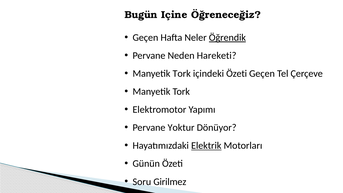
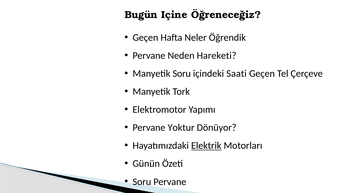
Öğrendik underline: present -> none (227, 38)
Tork: Tork -> Soru (182, 74)
içindeki Özeti: Özeti -> Saati (237, 74)
Soru Girilmez: Girilmez -> Pervane (170, 182)
